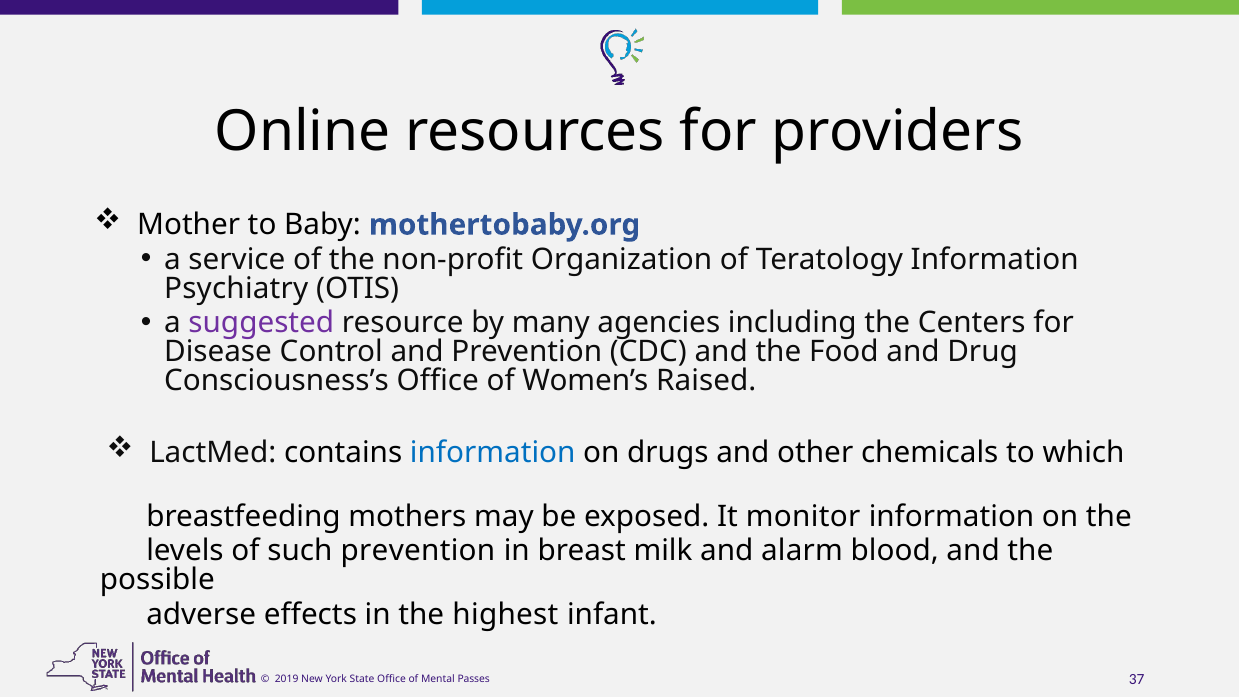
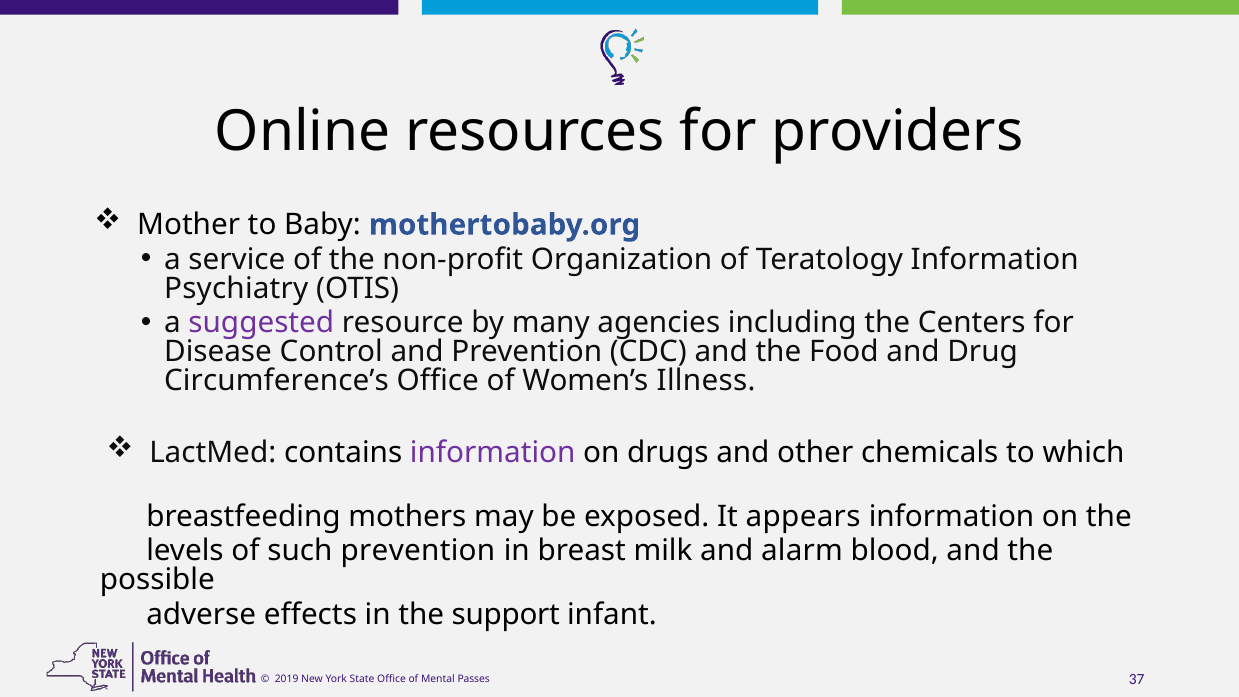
Consciousness’s: Consciousness’s -> Circumference’s (277, 380)
Raised: Raised -> Illness (706, 380)
information colour: blue -> purple (493, 453)
monitor: monitor -> appears (803, 516)
highest: highest -> support (506, 614)
